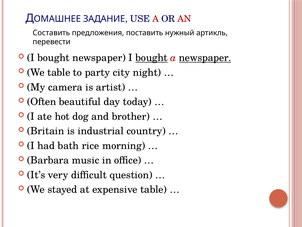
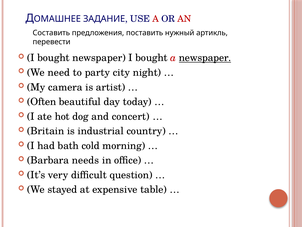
bought underline: present -> none (152, 58)
We table: table -> need (59, 72)
brother: brother -> concert (131, 116)
rice: rice -> cold (91, 145)
music: music -> needs (86, 160)
